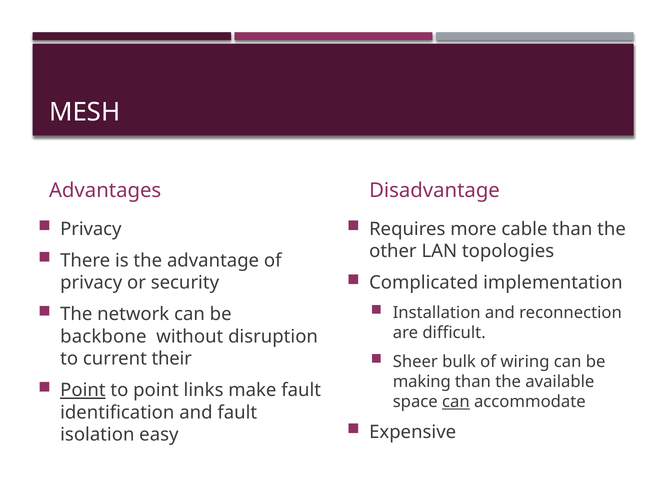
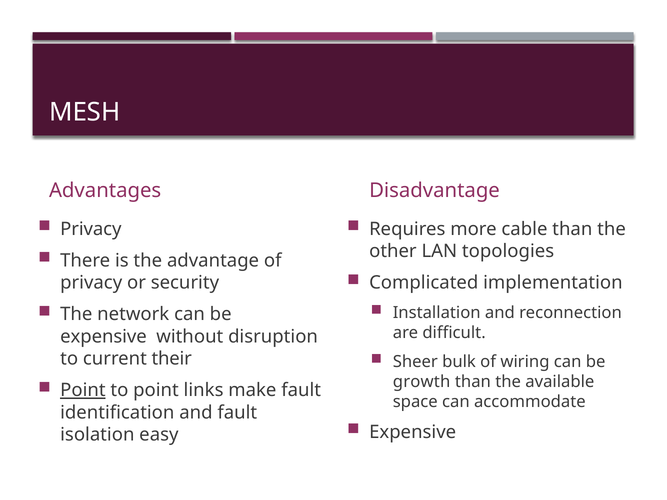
backbone: backbone -> expensive (103, 337)
making: making -> growth (422, 382)
can underline: present -> none (456, 402)
